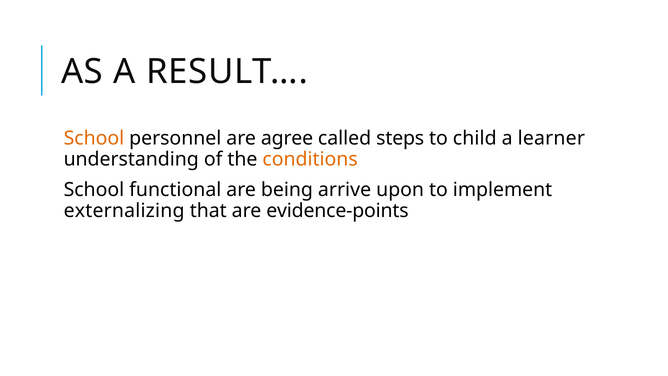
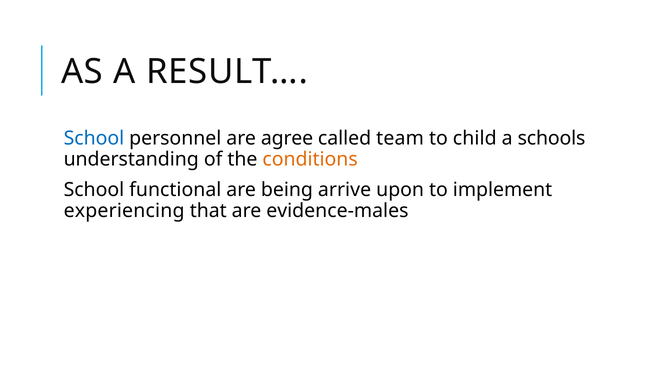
School colour: orange -> blue (94, 138)
steps: steps -> team (400, 138)
learner: learner -> schools (552, 138)
externalizing: externalizing -> experiencing (124, 211)
evidence-points: evidence-points -> evidence-males (337, 211)
